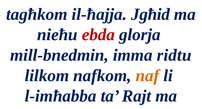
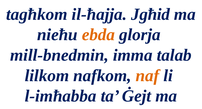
ebda colour: red -> orange (98, 35)
ridtu: ridtu -> talab (174, 55)
Rajt: Rajt -> Ġejt (137, 96)
